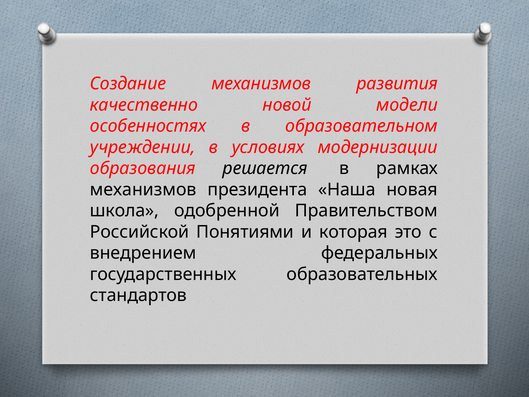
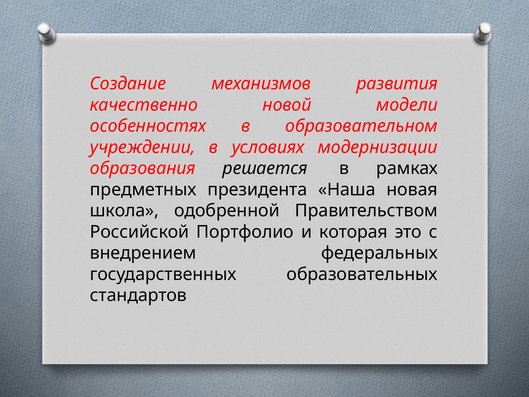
механизмов: механизмов -> предметных (143, 189)
Понятиями: Понятиями -> Портфолио (245, 232)
